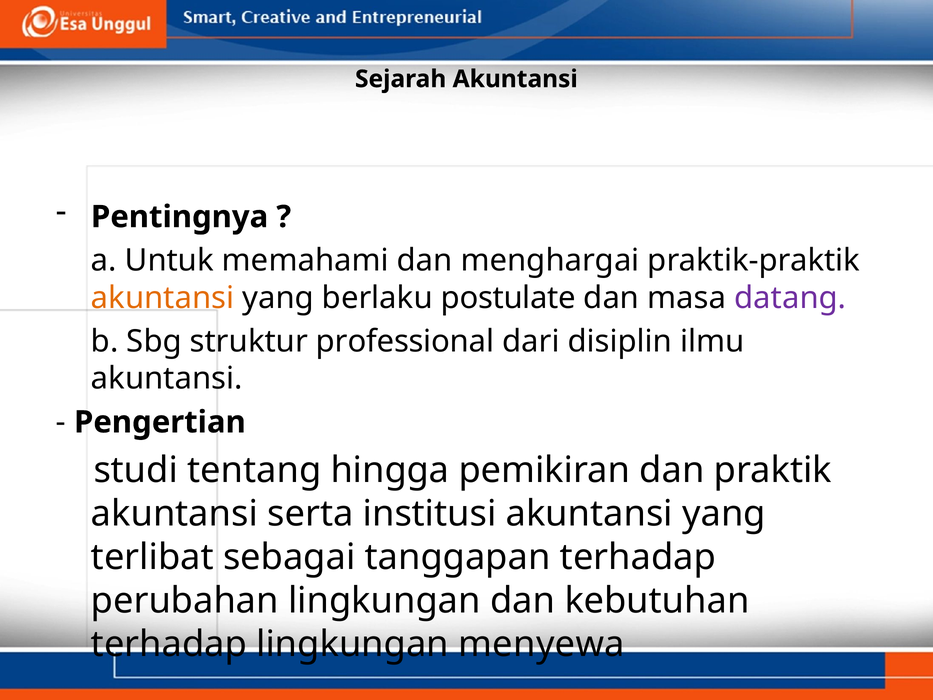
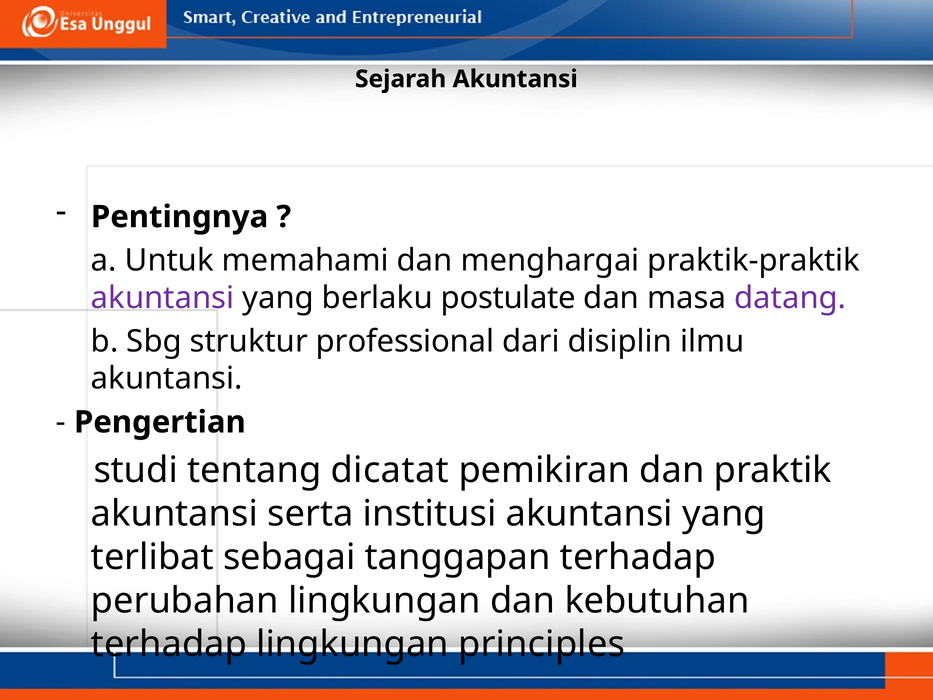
akuntansi colour: orange -> purple (163, 298)
hingga: hingga -> dicatat (390, 470)
menyewa: menyewa -> principles (542, 644)
